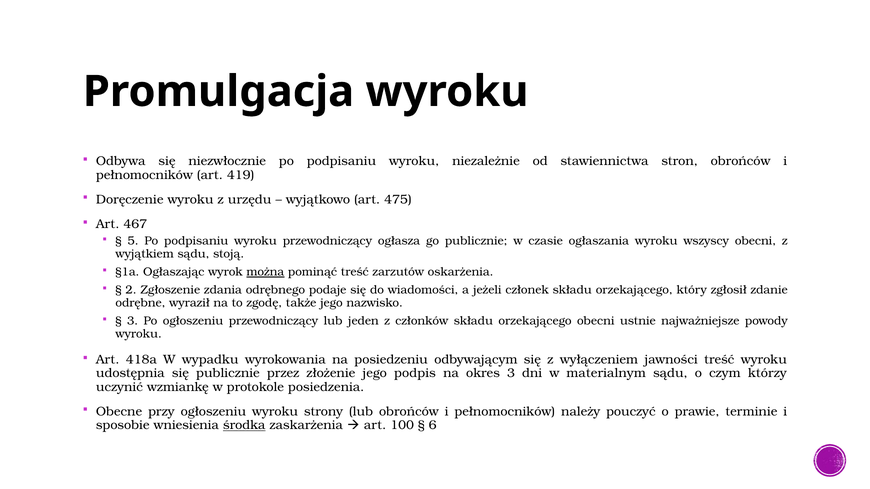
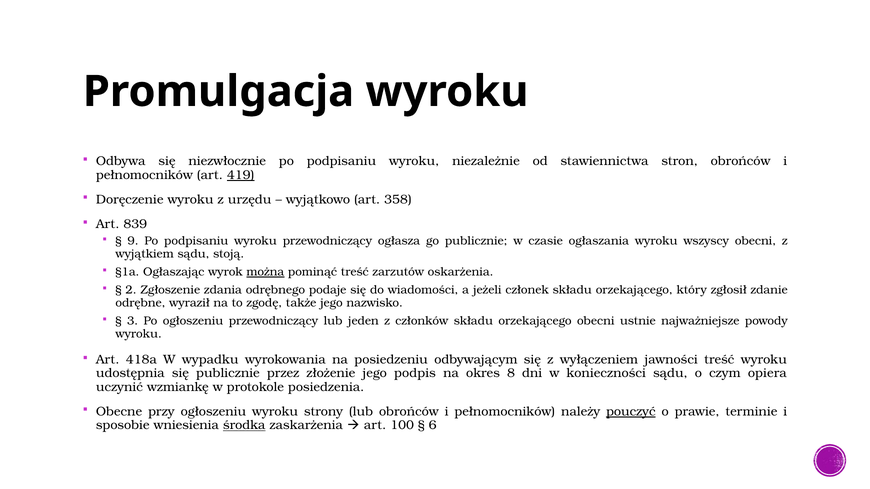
419 underline: none -> present (241, 175)
475: 475 -> 358 (398, 200)
467: 467 -> 839 (135, 224)
5: 5 -> 9 (133, 241)
okres 3: 3 -> 8 (511, 374)
materialnym: materialnym -> konieczności (606, 374)
którzy: którzy -> opiera (767, 374)
pouczyć underline: none -> present (631, 412)
